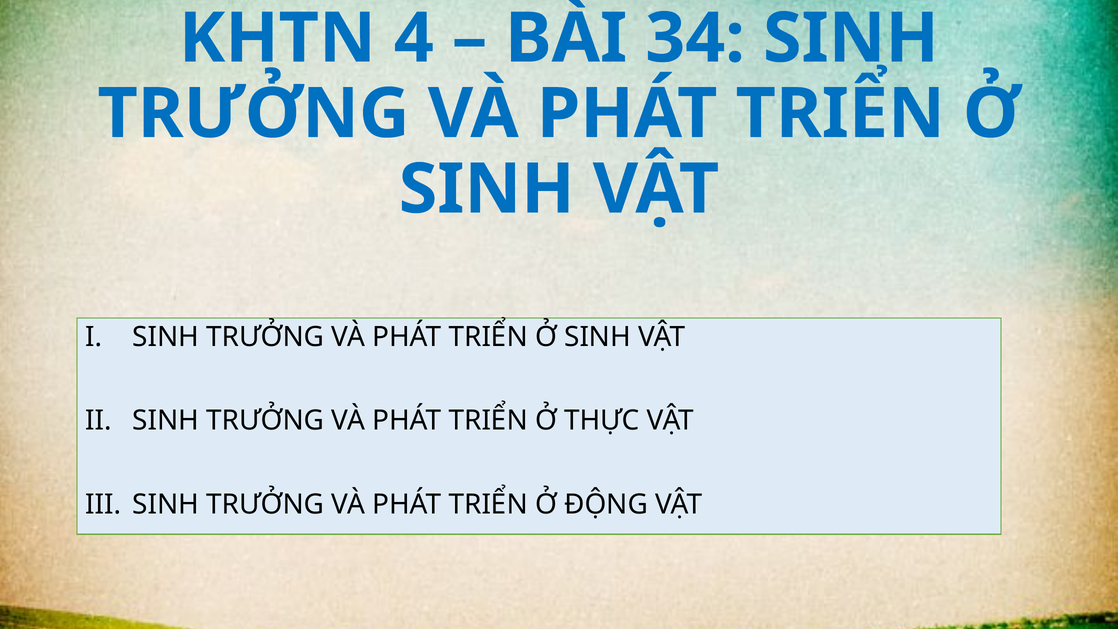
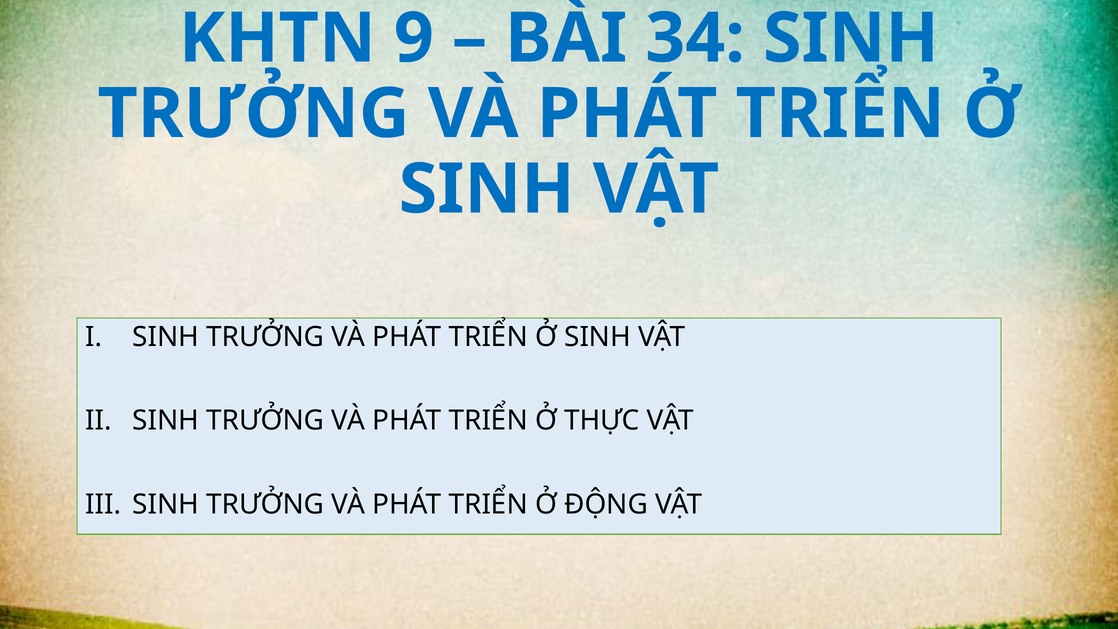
4: 4 -> 9 (414, 38)
